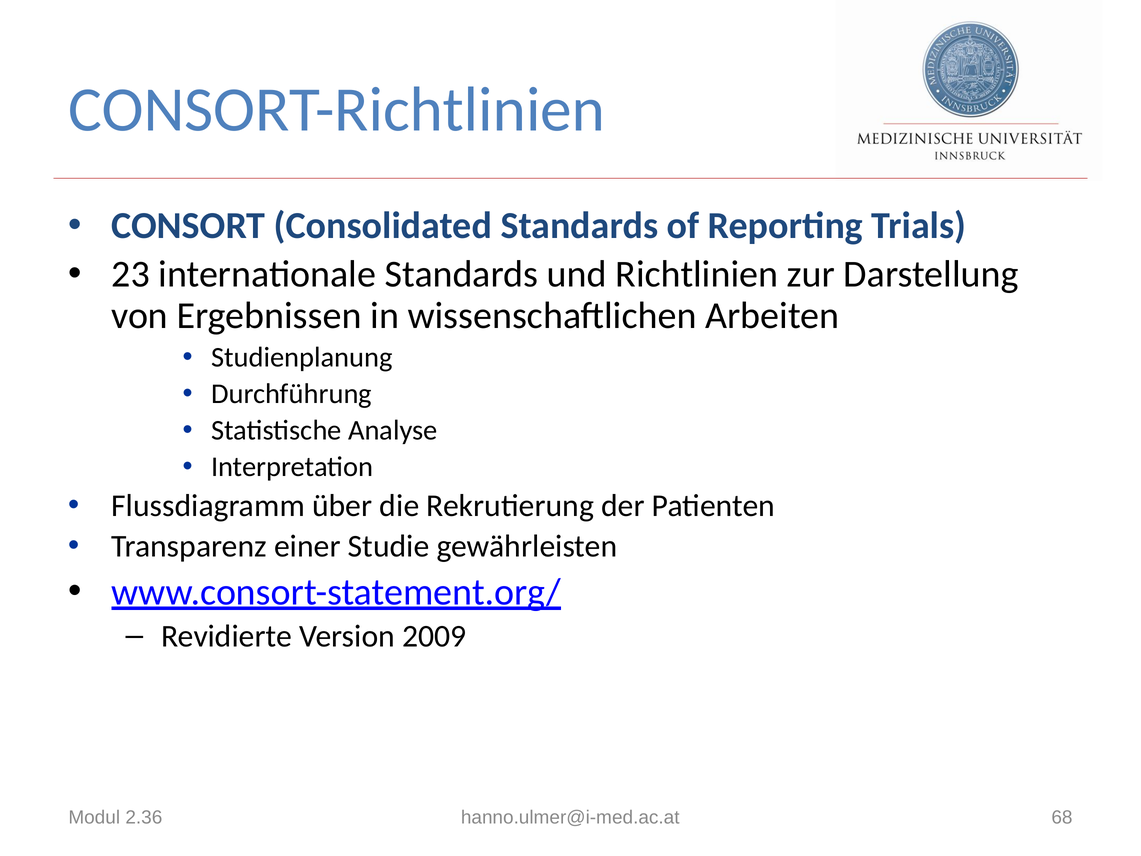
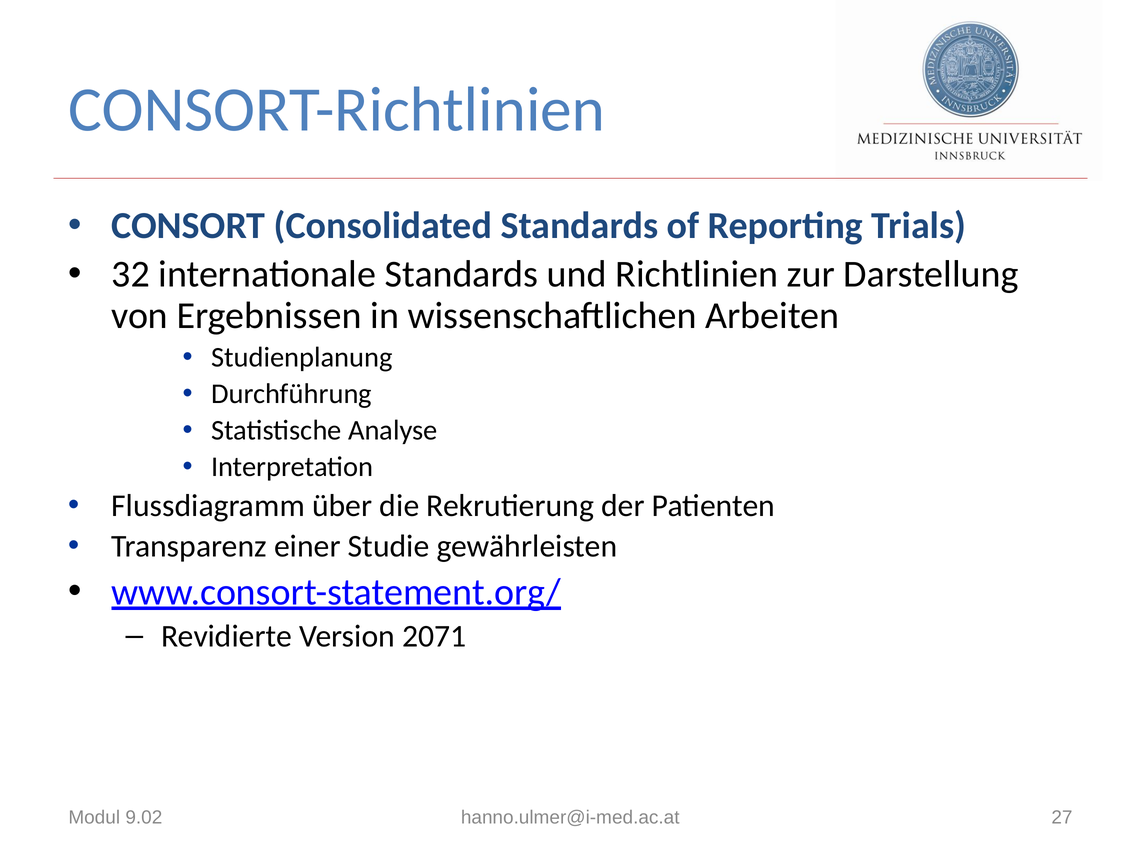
23: 23 -> 32 (131, 274)
2009: 2009 -> 2071 (434, 636)
2.36: 2.36 -> 9.02 (144, 817)
68: 68 -> 27 (1062, 817)
